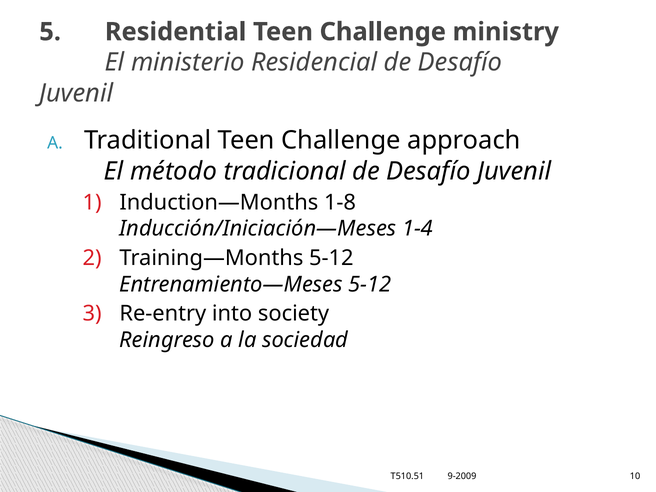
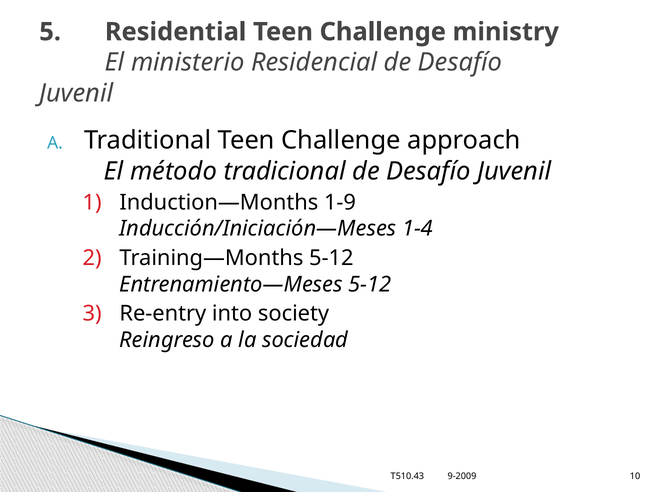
1-8: 1-8 -> 1-9 (340, 202)
T510.51: T510.51 -> T510.43 (407, 476)
